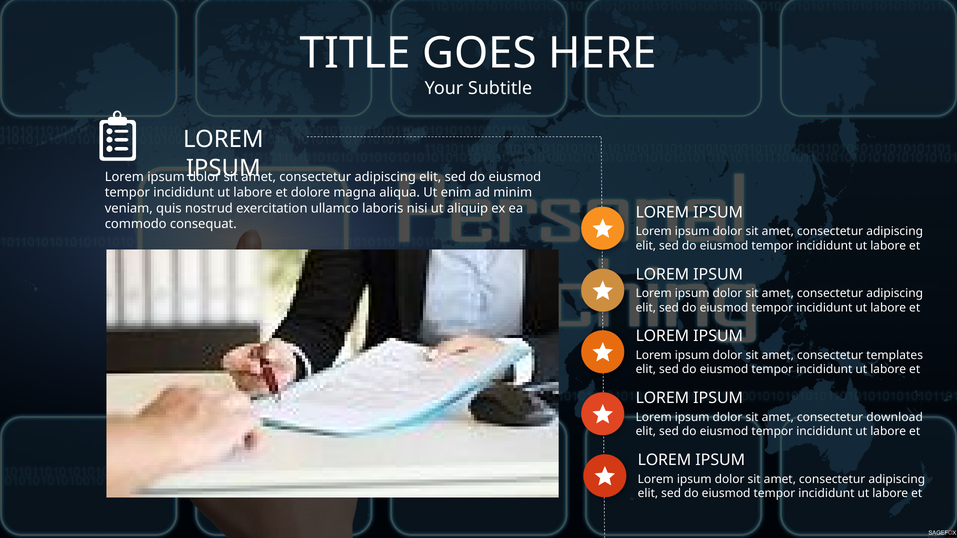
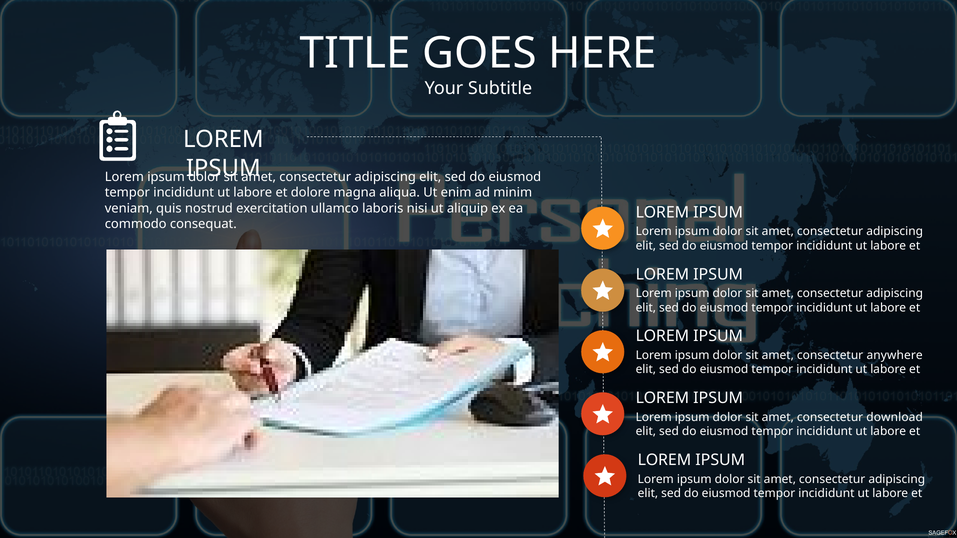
templates: templates -> anywhere (895, 355)
